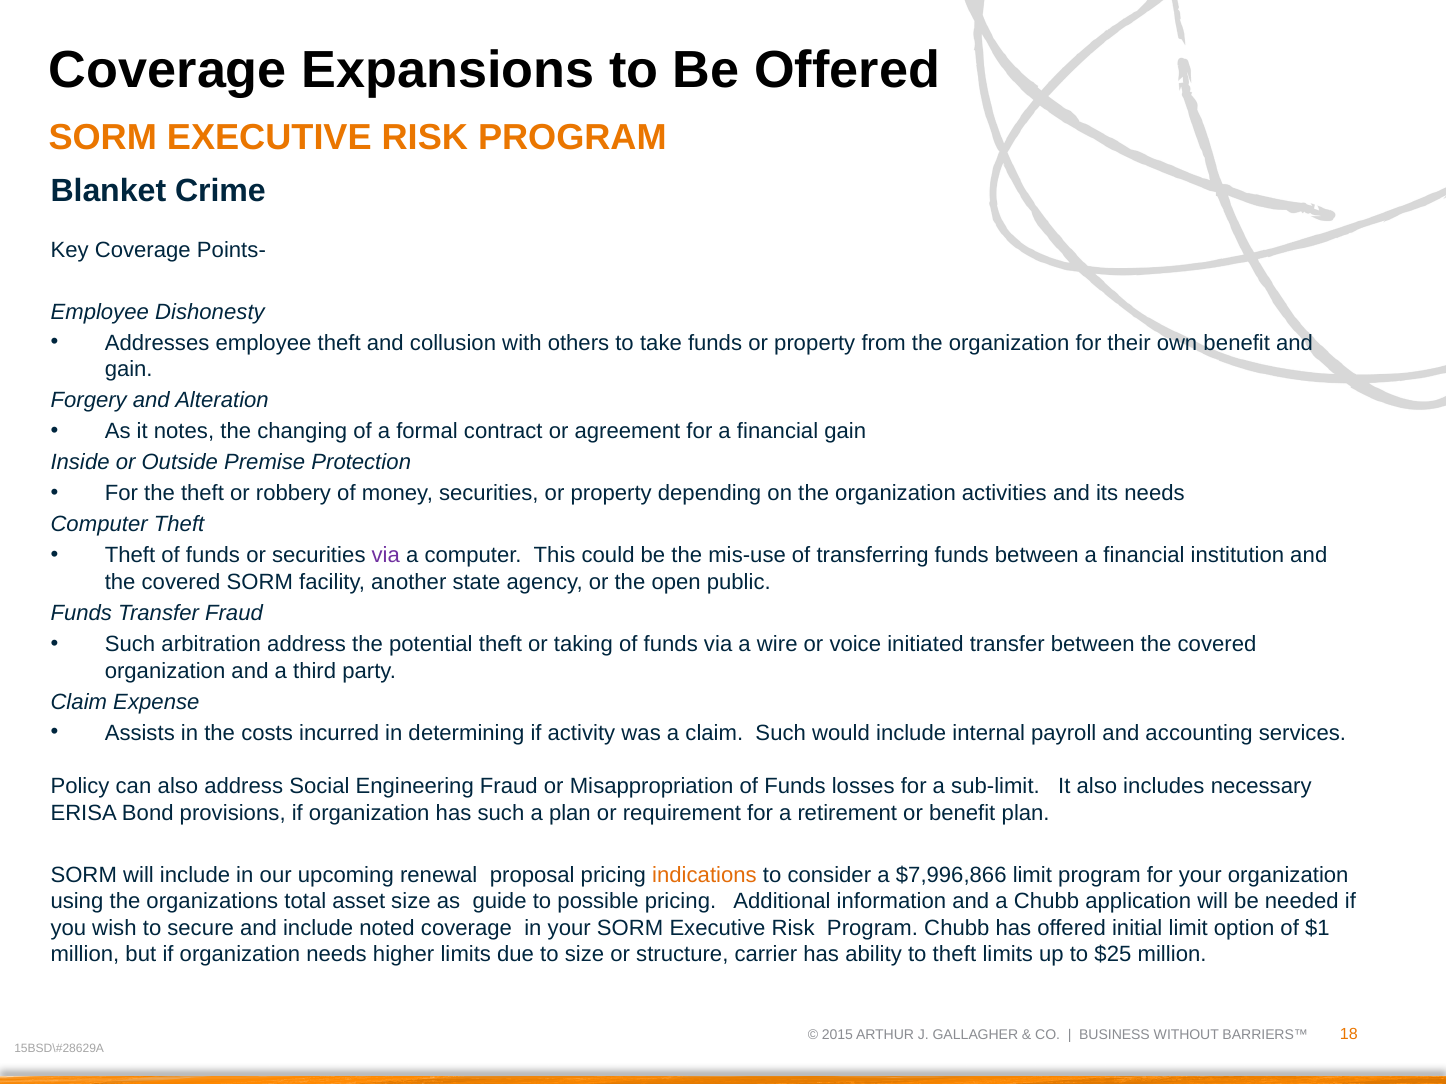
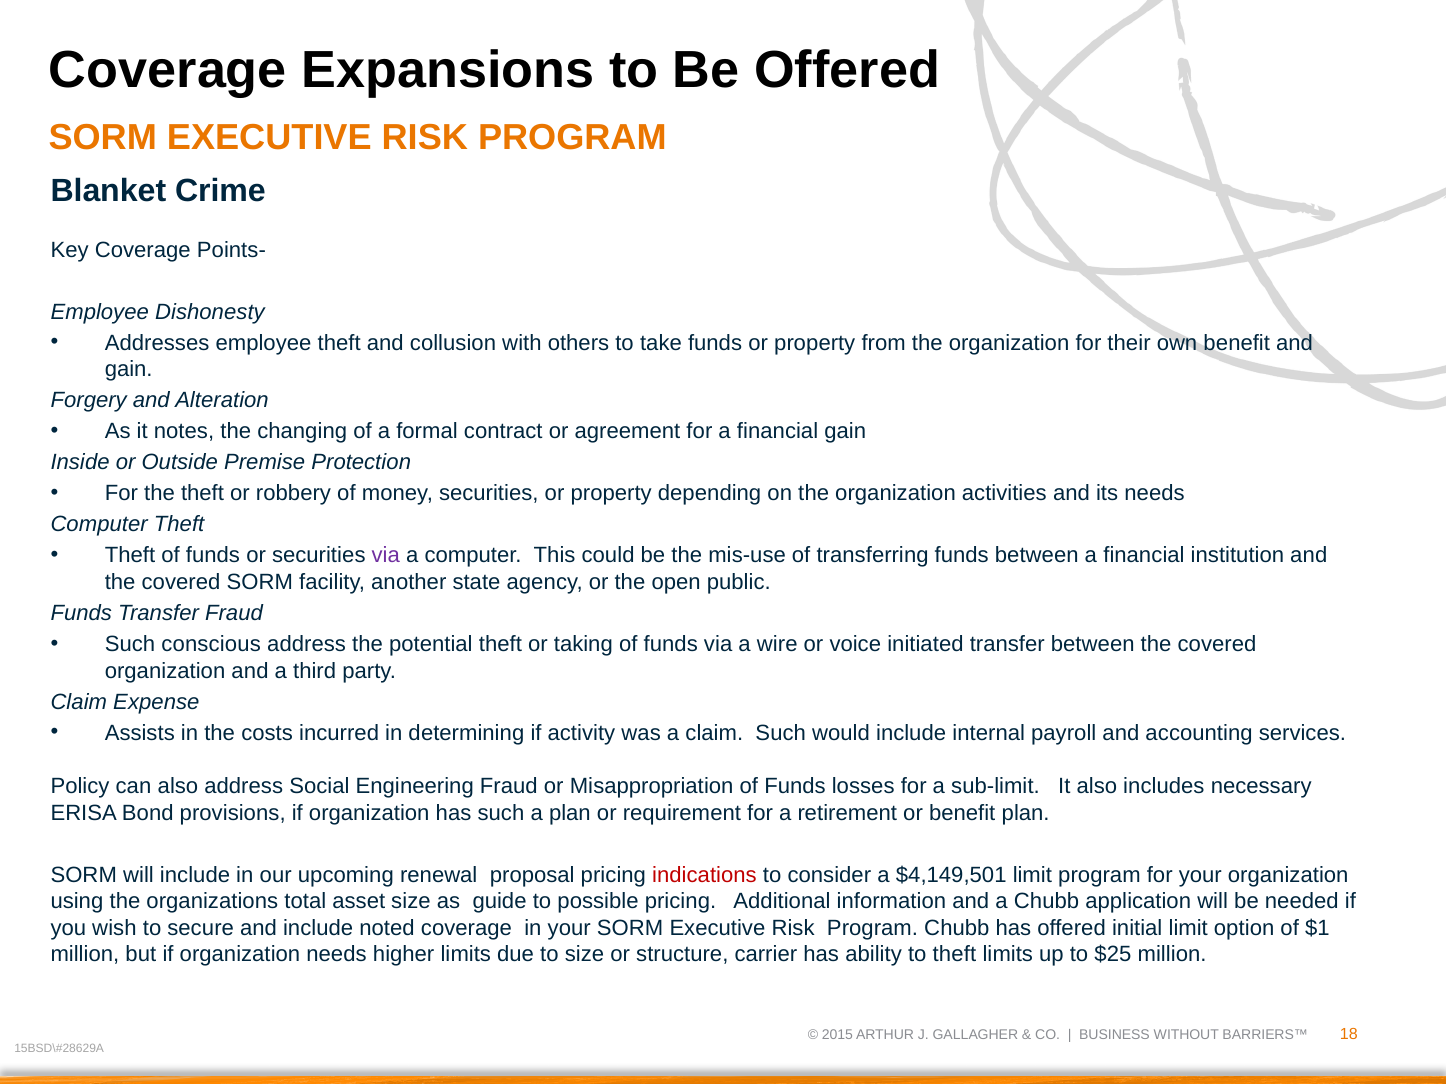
arbitration: arbitration -> conscious (211, 644)
indications colour: orange -> red (704, 875)
$7,996,866: $7,996,866 -> $4,149,501 (951, 875)
